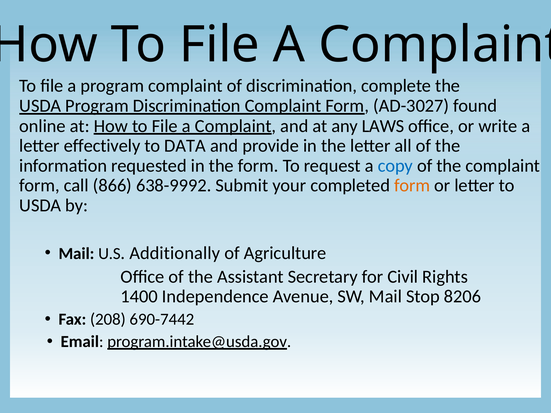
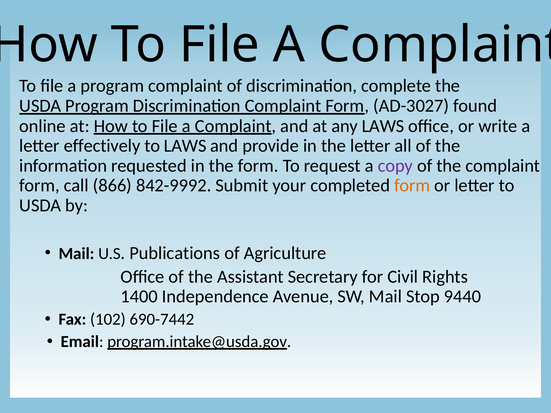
to DATA: DATA -> LAWS (185, 146)
copy colour: blue -> purple (395, 166)
638-9992: 638-9992 -> 842-9992 (174, 186)
Additionally: Additionally -> Publications (175, 253)
8206: 8206 -> 9440 (463, 297)
208: 208 -> 102 (108, 320)
